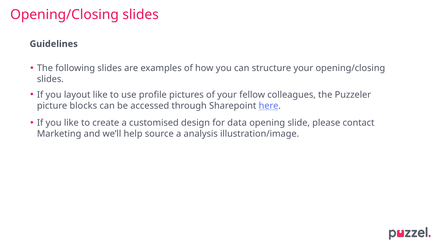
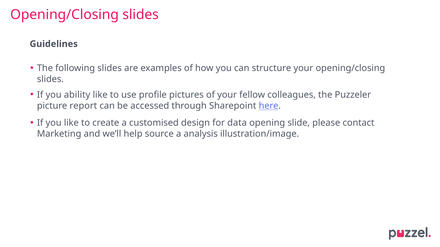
layout: layout -> ability (77, 95)
blocks: blocks -> report (83, 106)
